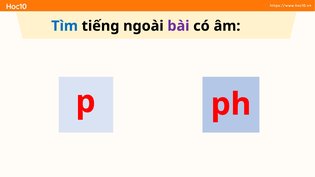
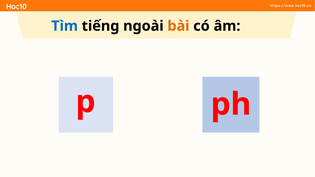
bài colour: purple -> orange (178, 26)
